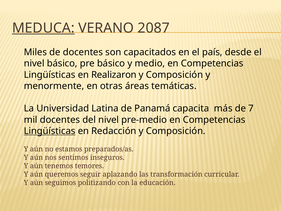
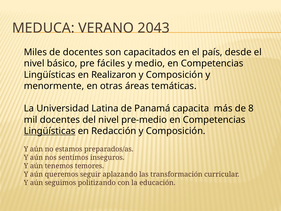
MEDUCA underline: present -> none (43, 28)
2087: 2087 -> 2043 (154, 28)
pre básico: básico -> fáciles (111, 63)
7: 7 -> 8 (251, 108)
